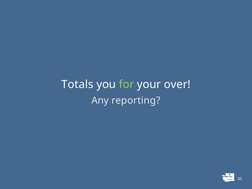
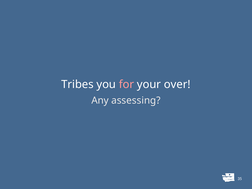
Totals: Totals -> Tribes (77, 84)
for colour: light green -> pink (126, 84)
reporting: reporting -> assessing (136, 101)
